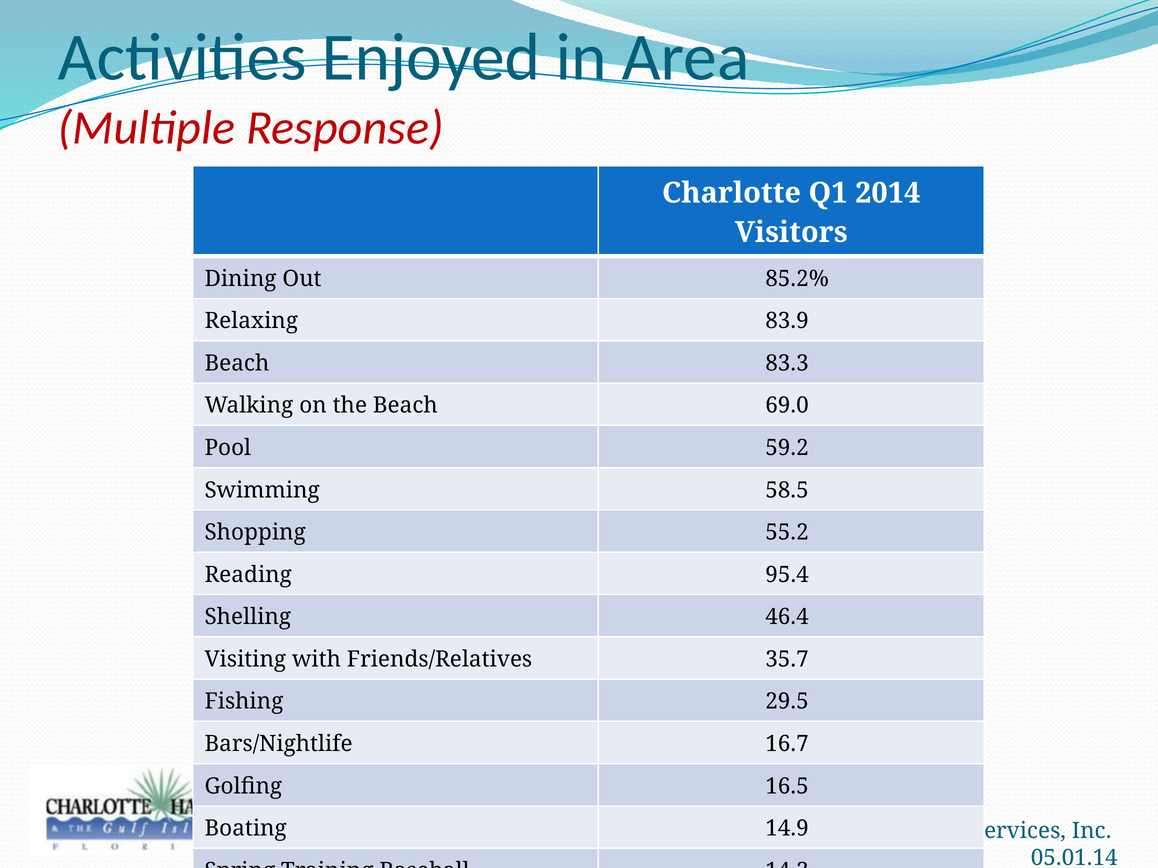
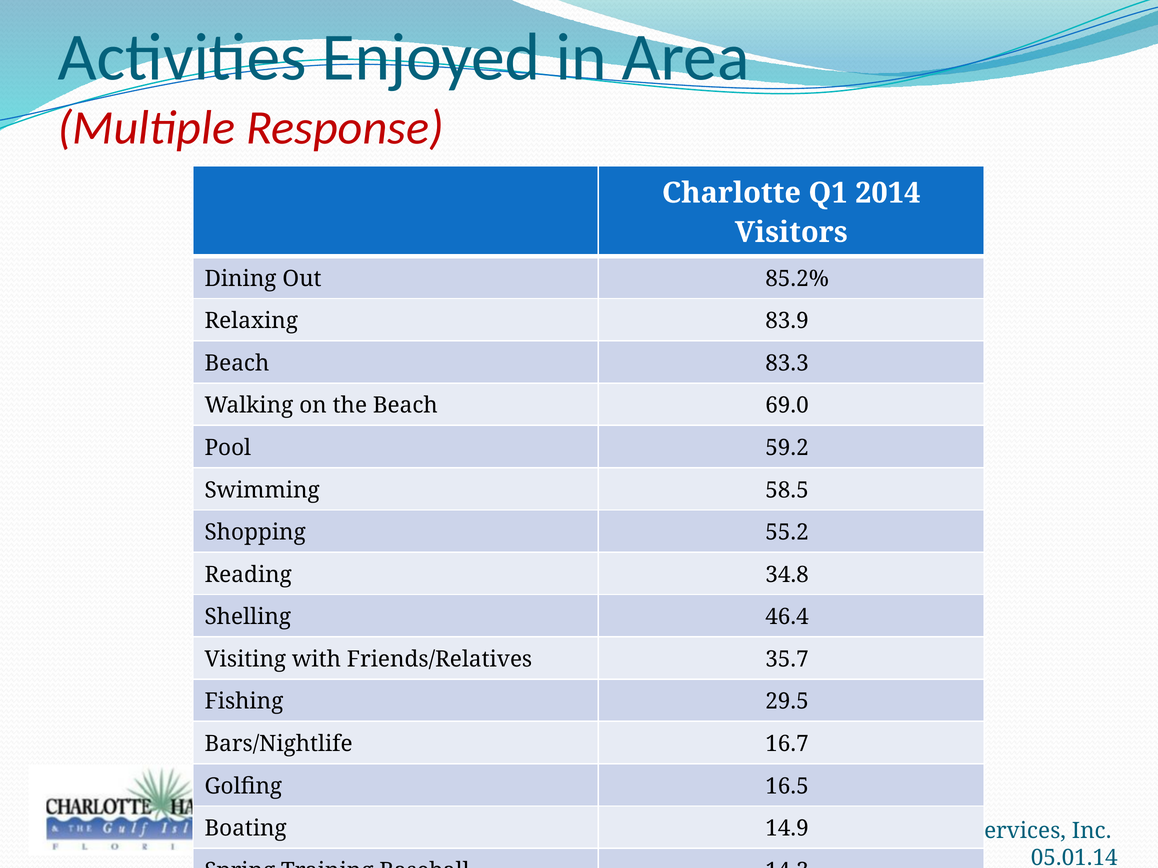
95.4: 95.4 -> 34.8 (787, 575)
